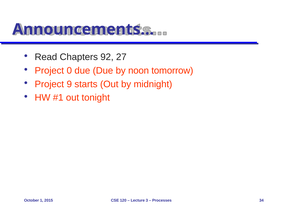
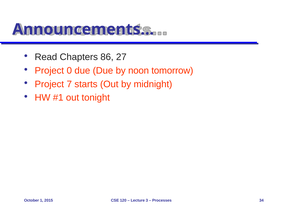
92: 92 -> 86 (107, 57)
9: 9 -> 7 (69, 84)
